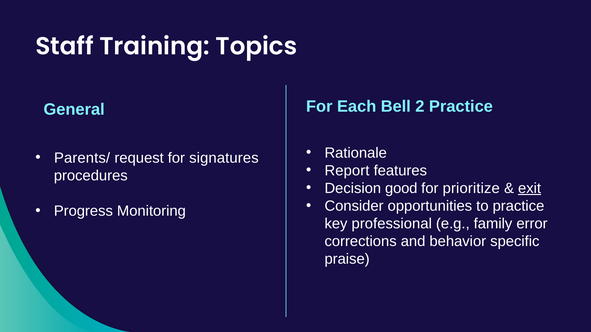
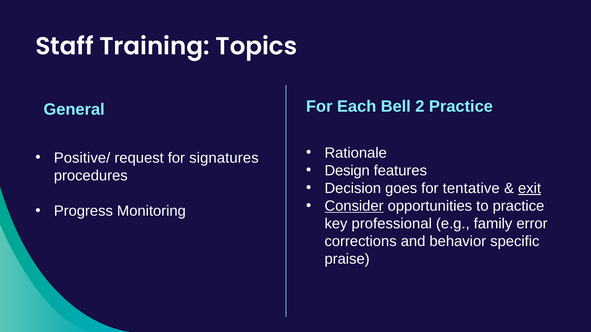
Parents/: Parents/ -> Positive/ (82, 158)
Report: Report -> Design (347, 171)
good: good -> goes (401, 189)
prioritize: prioritize -> tentative (471, 189)
Consider underline: none -> present (354, 206)
